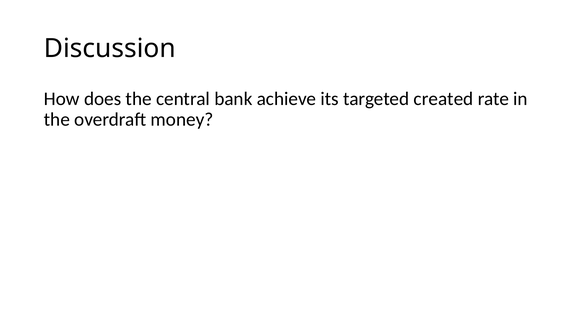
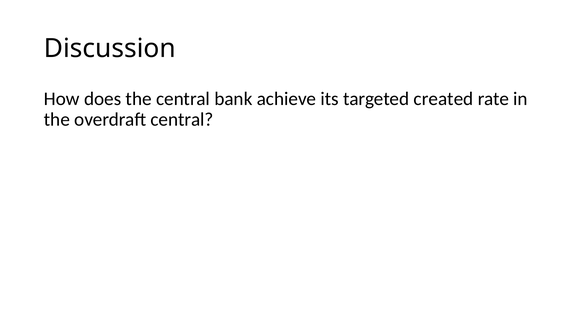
overdraft money: money -> central (182, 119)
